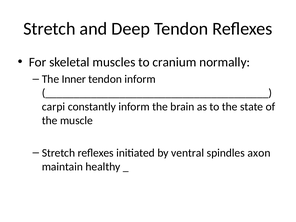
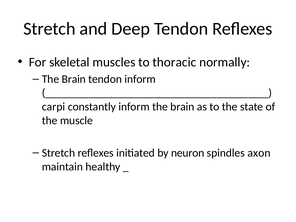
cranium: cranium -> thoracic (174, 62)
Inner: Inner -> Brain (74, 79)
ventral: ventral -> neuron (188, 153)
